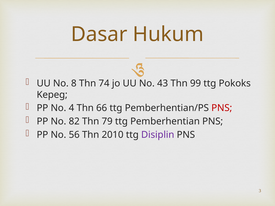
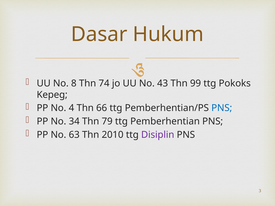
PNS colour: red -> blue (222, 108)
82: 82 -> 34 (74, 122)
56: 56 -> 63 (74, 135)
